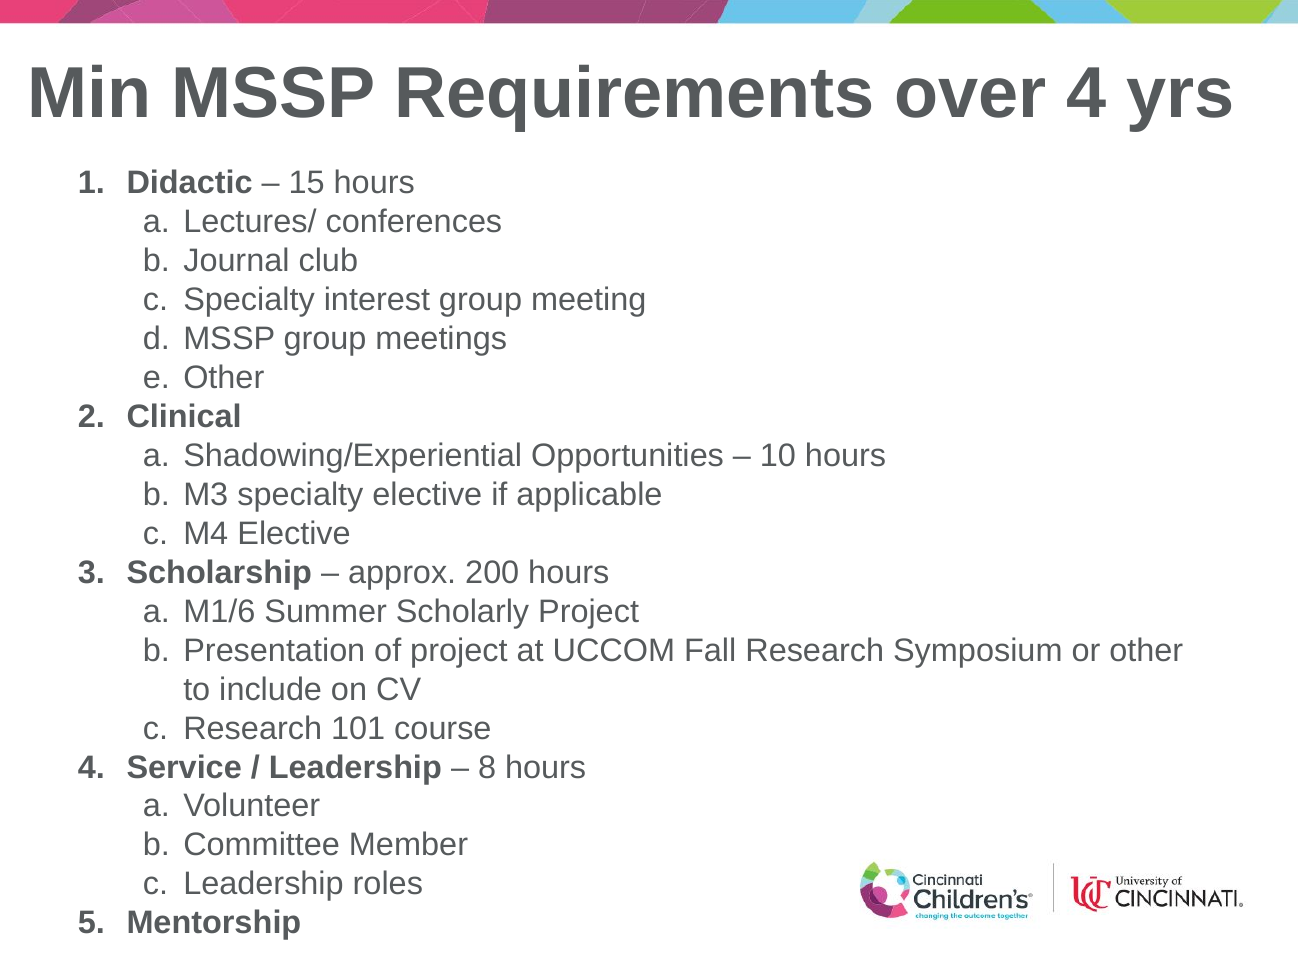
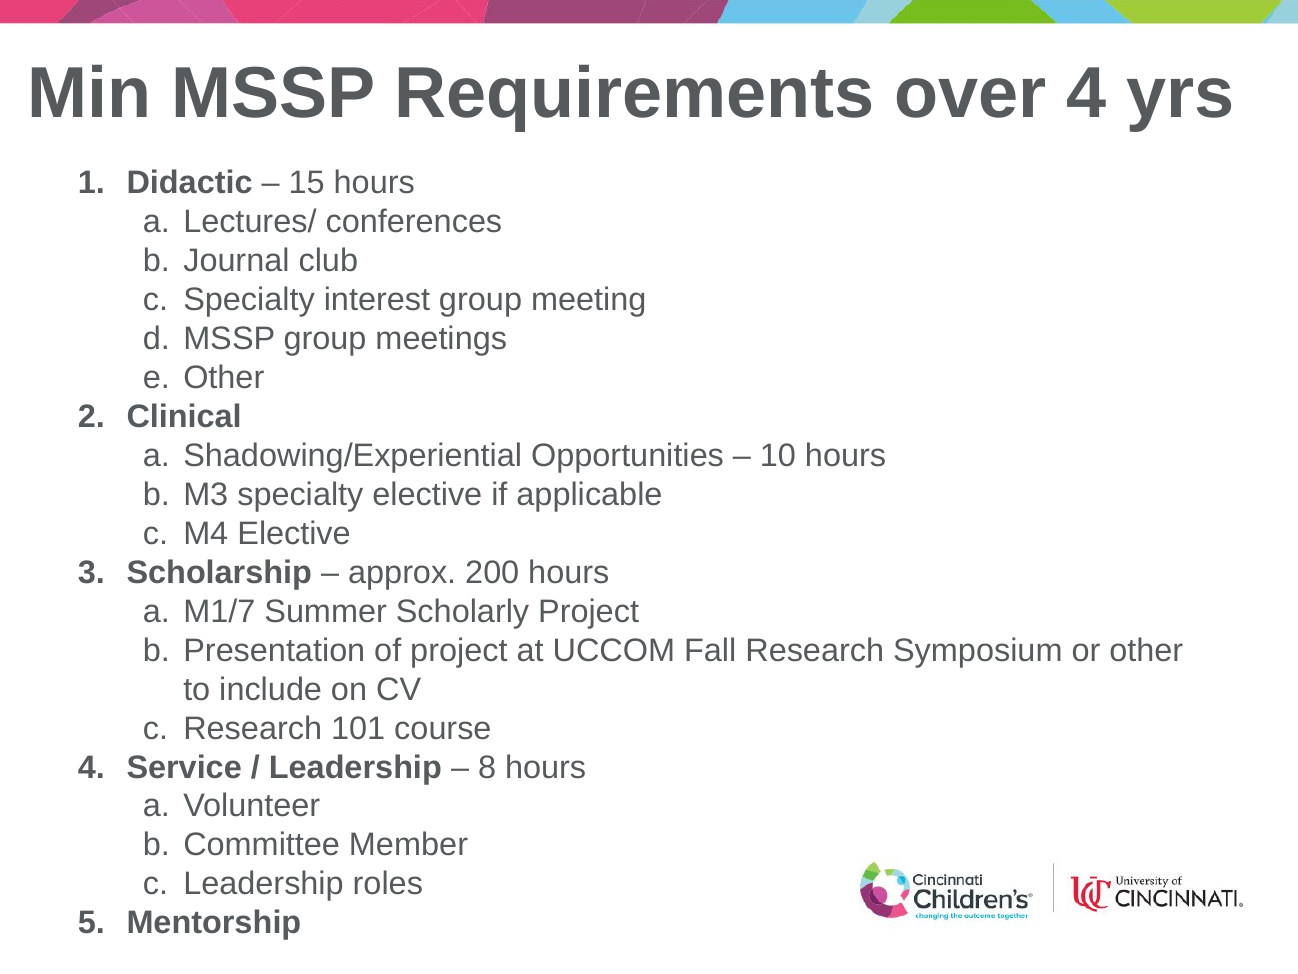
M1/6: M1/6 -> M1/7 (219, 611)
